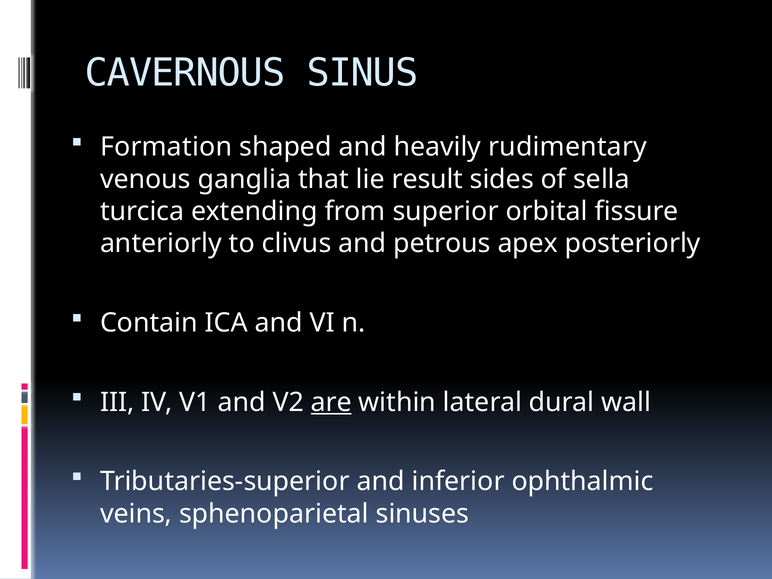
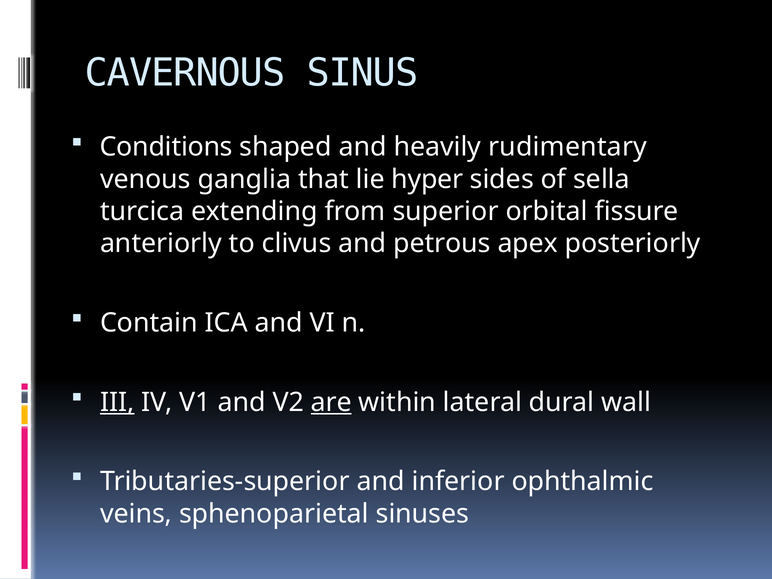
Formation: Formation -> Conditions (166, 147)
result: result -> hyper (427, 179)
III underline: none -> present (117, 402)
